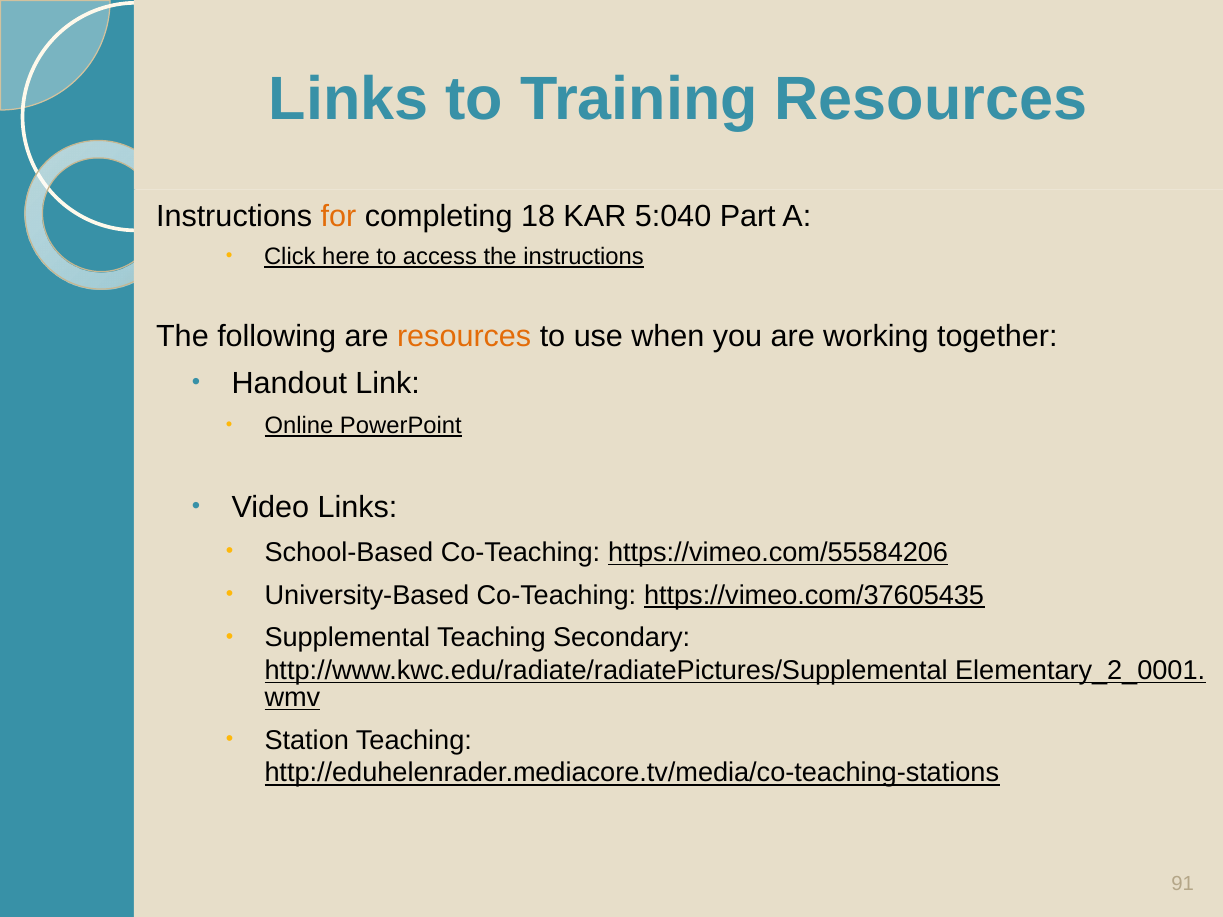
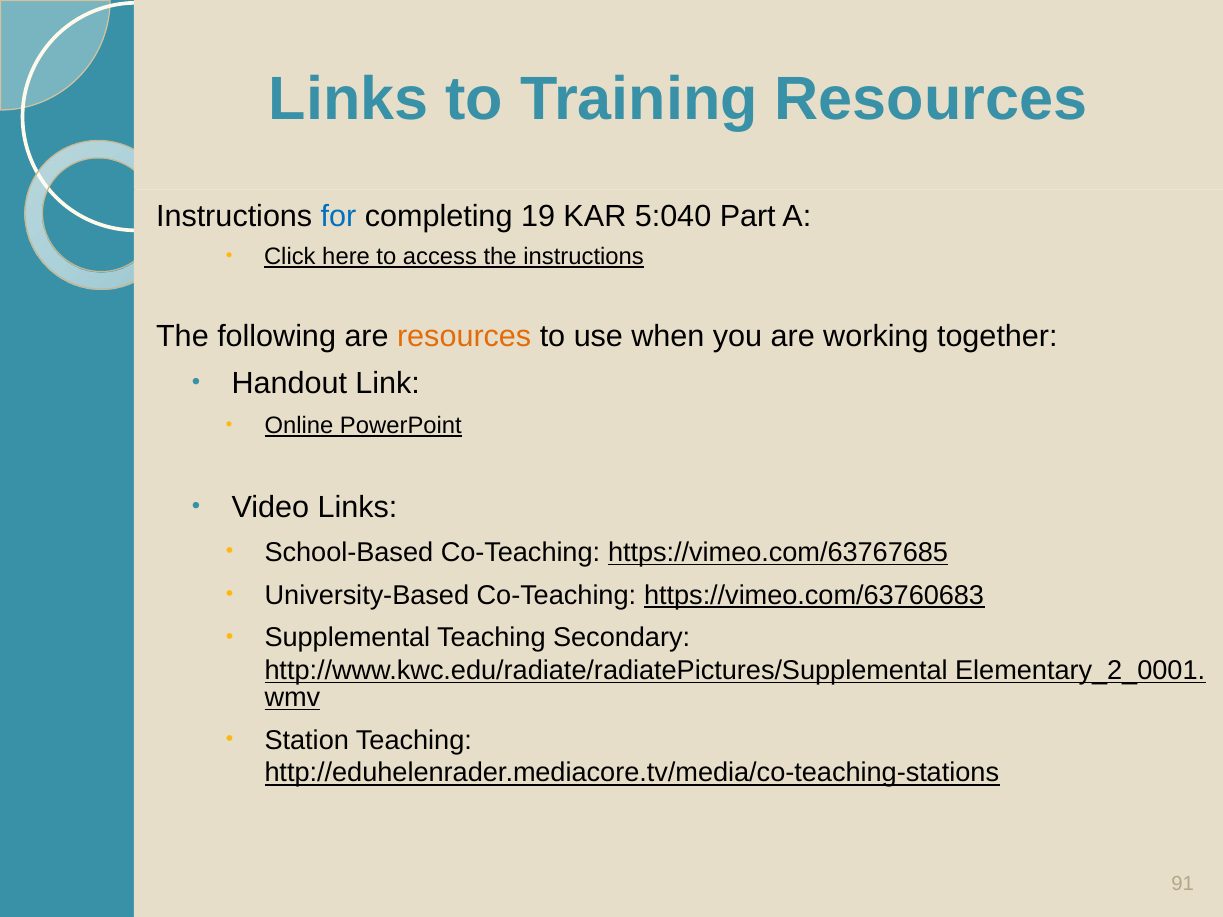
for colour: orange -> blue (339, 216)
18: 18 -> 19 (538, 216)
https://vimeo.com/55584206: https://vimeo.com/55584206 -> https://vimeo.com/63767685 (778, 552)
https://vimeo.com/37605435: https://vimeo.com/37605435 -> https://vimeo.com/63760683 (814, 595)
